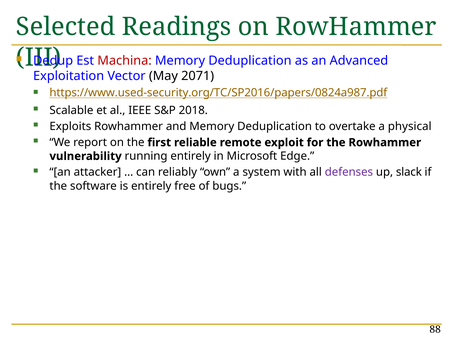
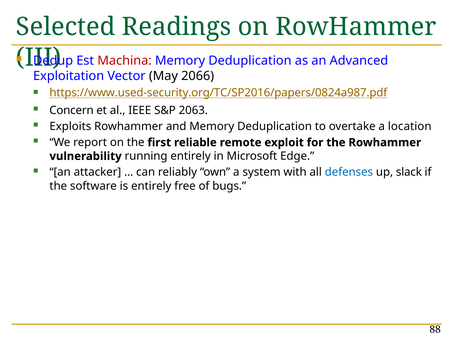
2071: 2071 -> 2066 (198, 76)
Scalable: Scalable -> Concern (71, 110)
2018: 2018 -> 2063 (193, 110)
physical: physical -> location (410, 126)
defenses colour: purple -> blue (349, 172)
